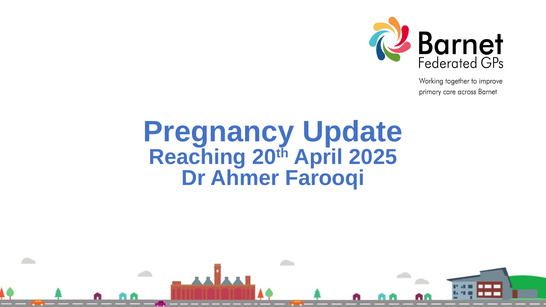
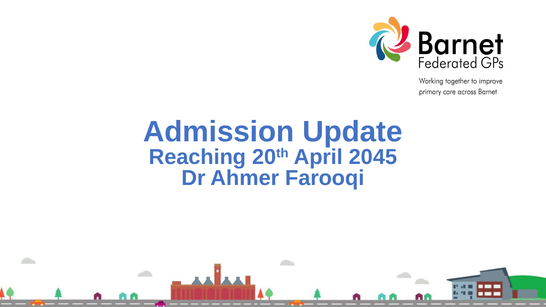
Pregnancy: Pregnancy -> Admission (219, 132)
2025: 2025 -> 2045 (373, 157)
